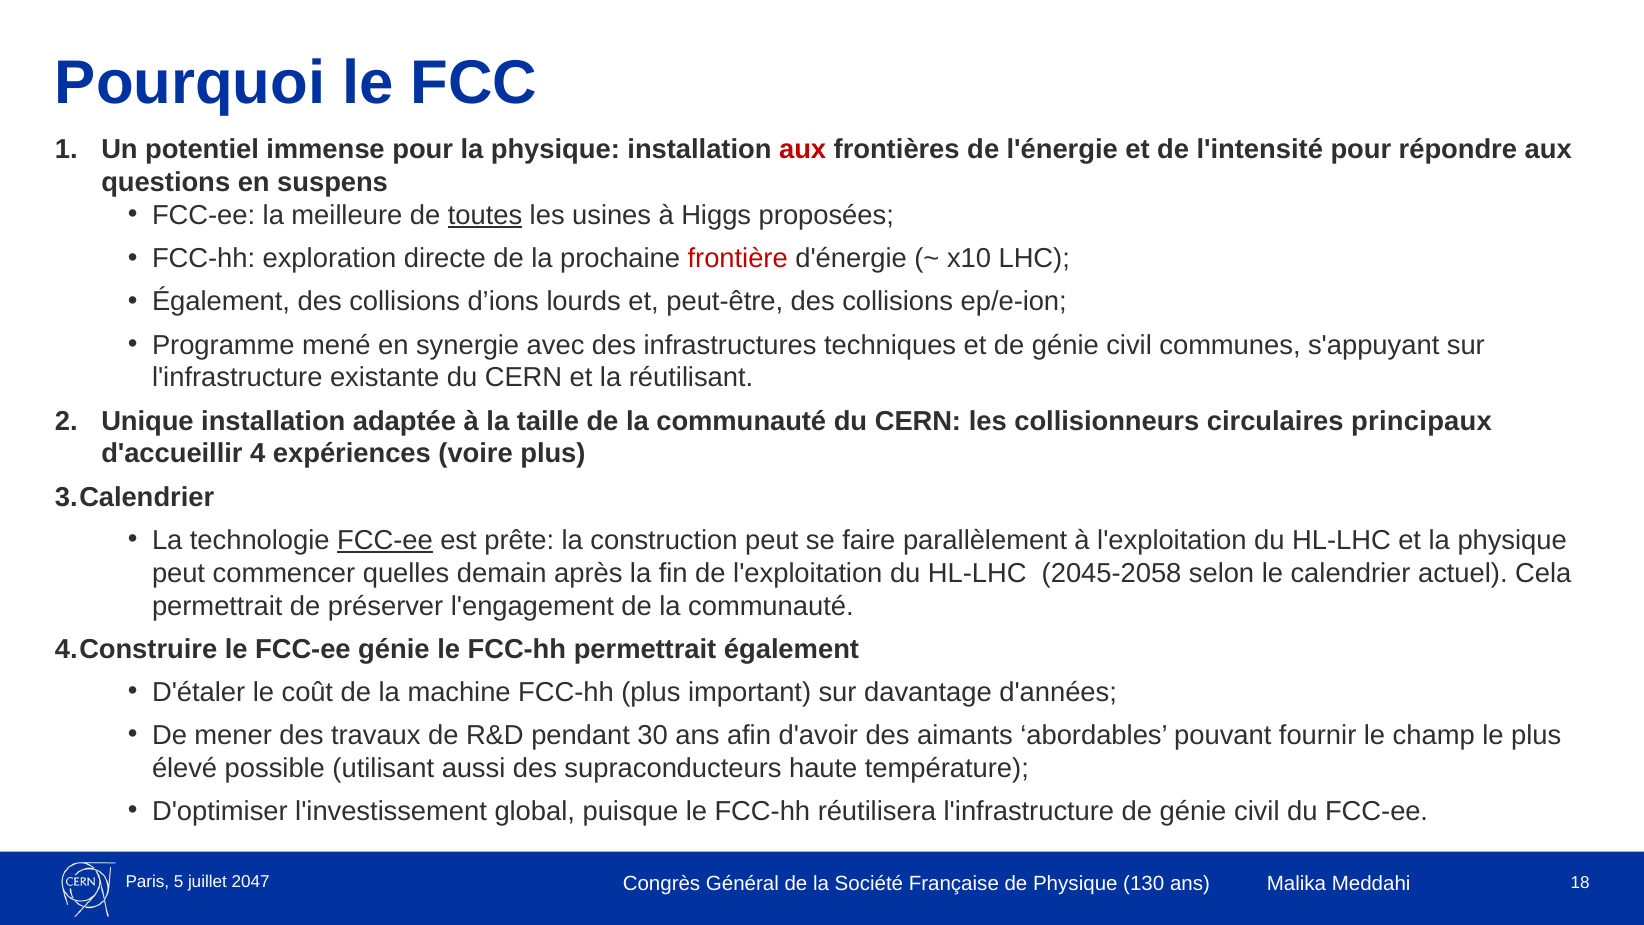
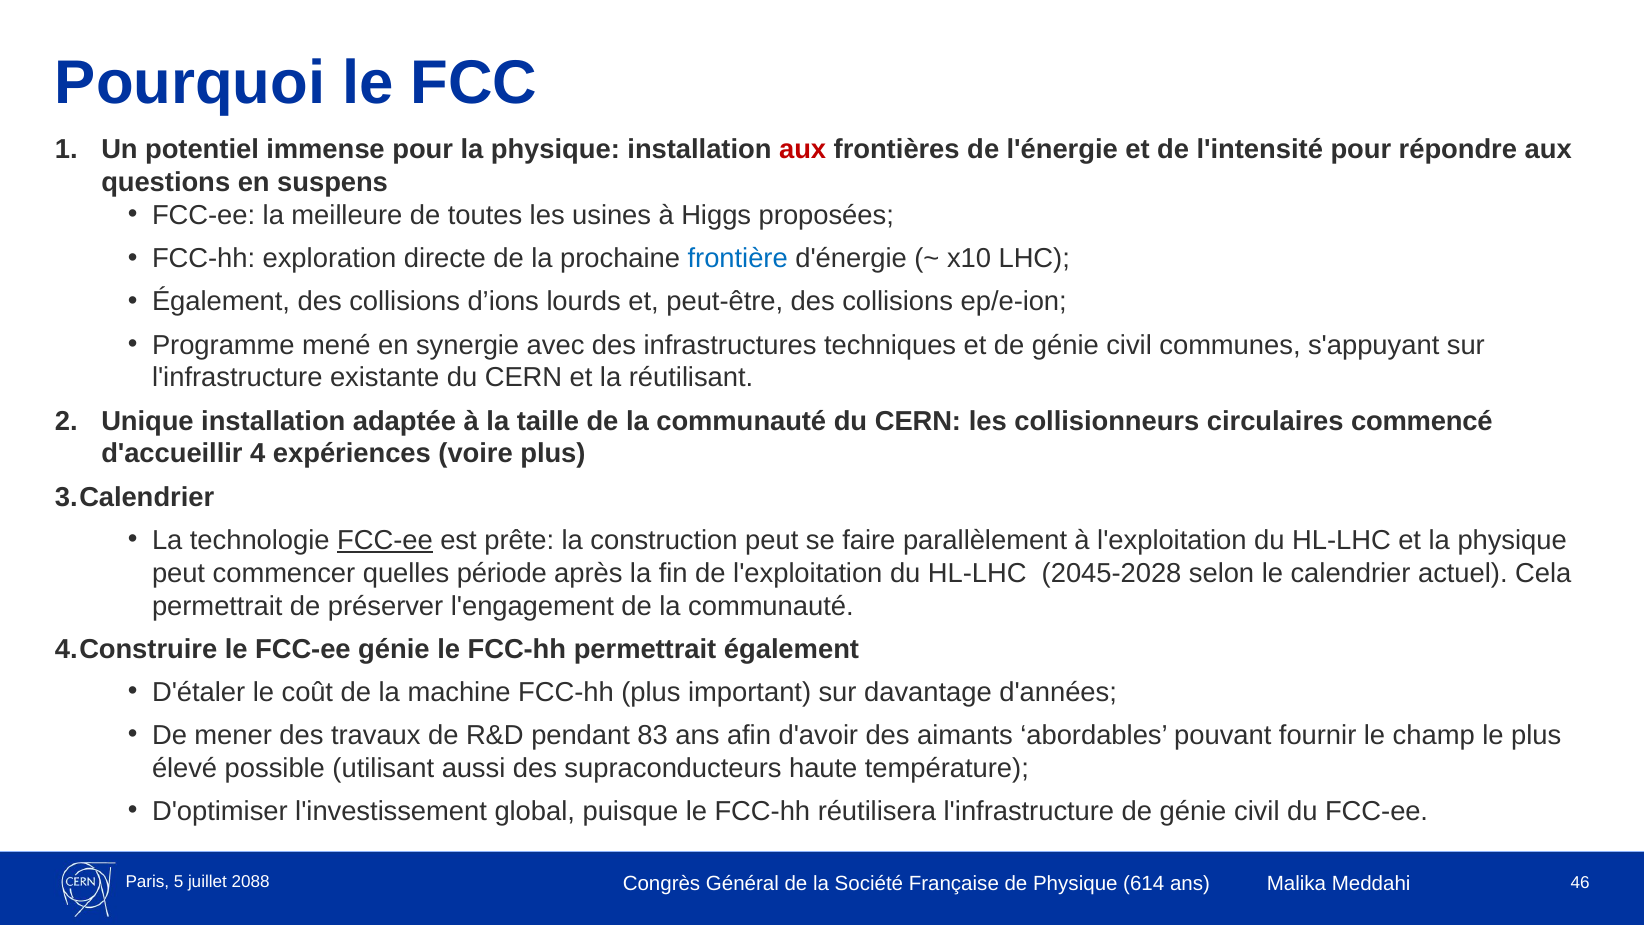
toutes underline: present -> none (485, 215)
frontière colour: red -> blue (738, 259)
principaux: principaux -> commencé (1422, 421)
demain: demain -> période (502, 573)
2045-2058: 2045-2058 -> 2045-2028 (1112, 573)
30: 30 -> 83 (653, 735)
130: 130 -> 614 (1144, 883)
18: 18 -> 46 (1580, 883)
2047: 2047 -> 2088 (251, 882)
